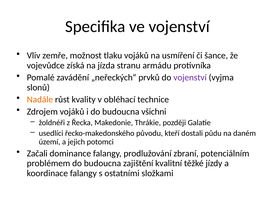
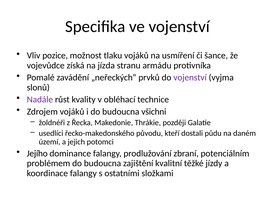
zemře: zemře -> pozice (55, 56)
Nadále colour: orange -> purple (40, 100)
Začali: Začali -> Jejího (37, 154)
